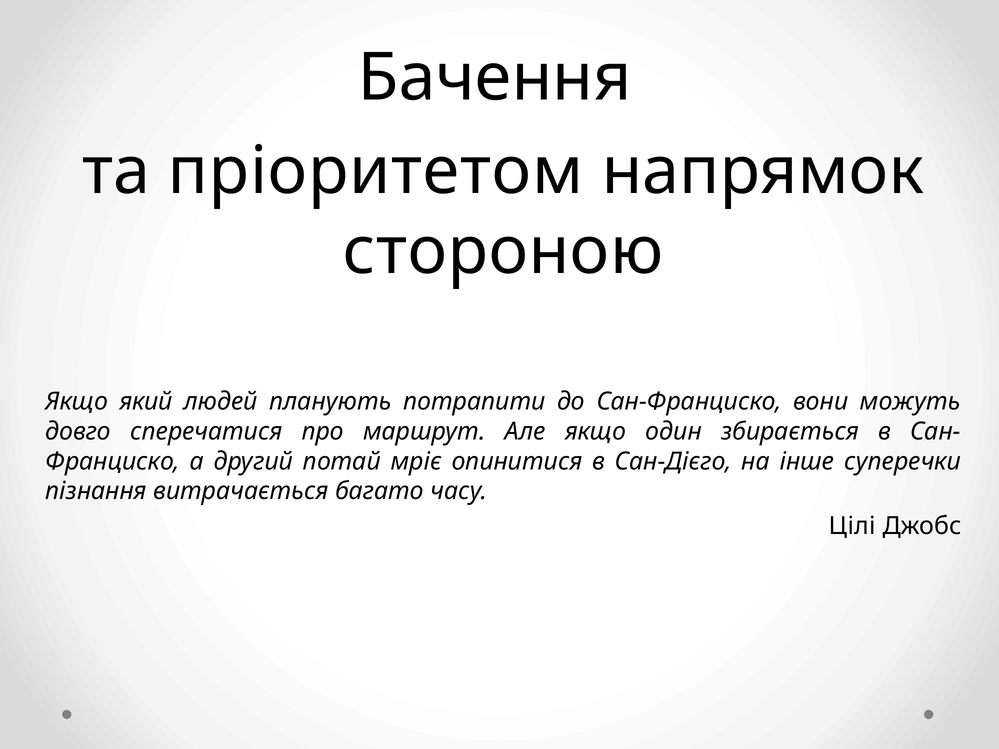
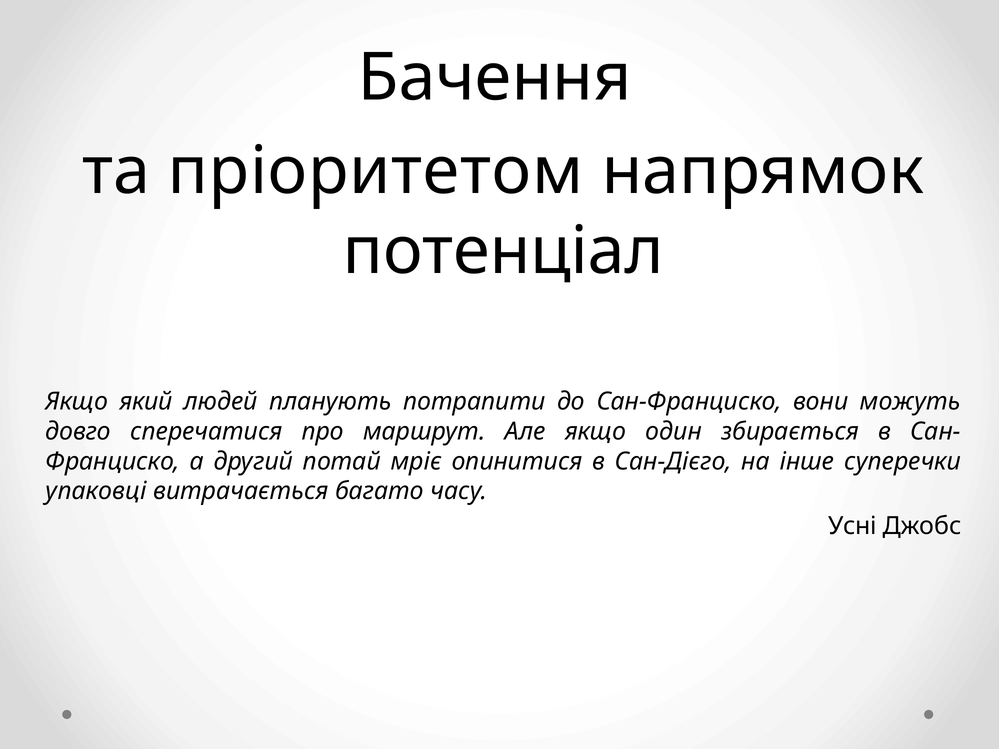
стороною: стороною -> потенціал (503, 251)
пізнання: пізнання -> упаковці (96, 491)
Цілі: Цілі -> Усні (852, 526)
